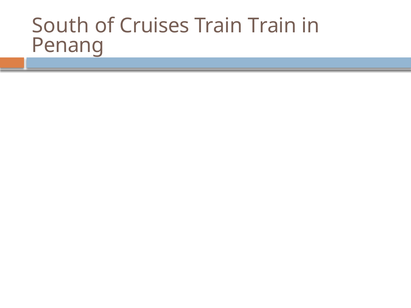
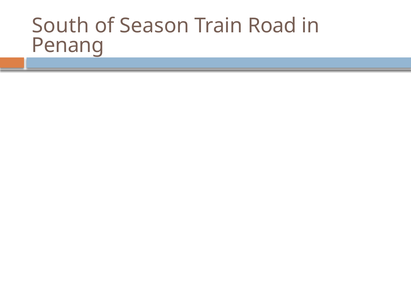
Cruises: Cruises -> Season (154, 26)
Train Train: Train -> Road (272, 26)
